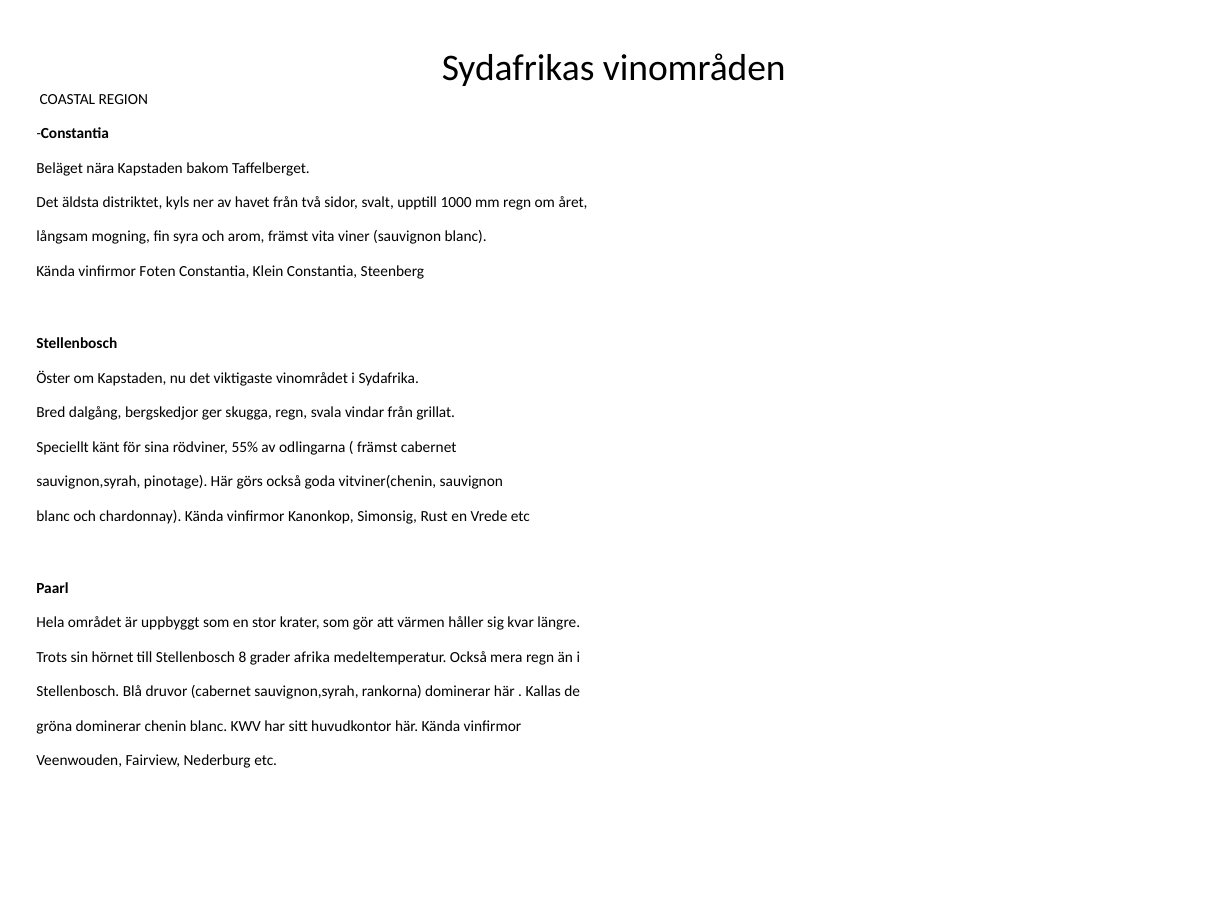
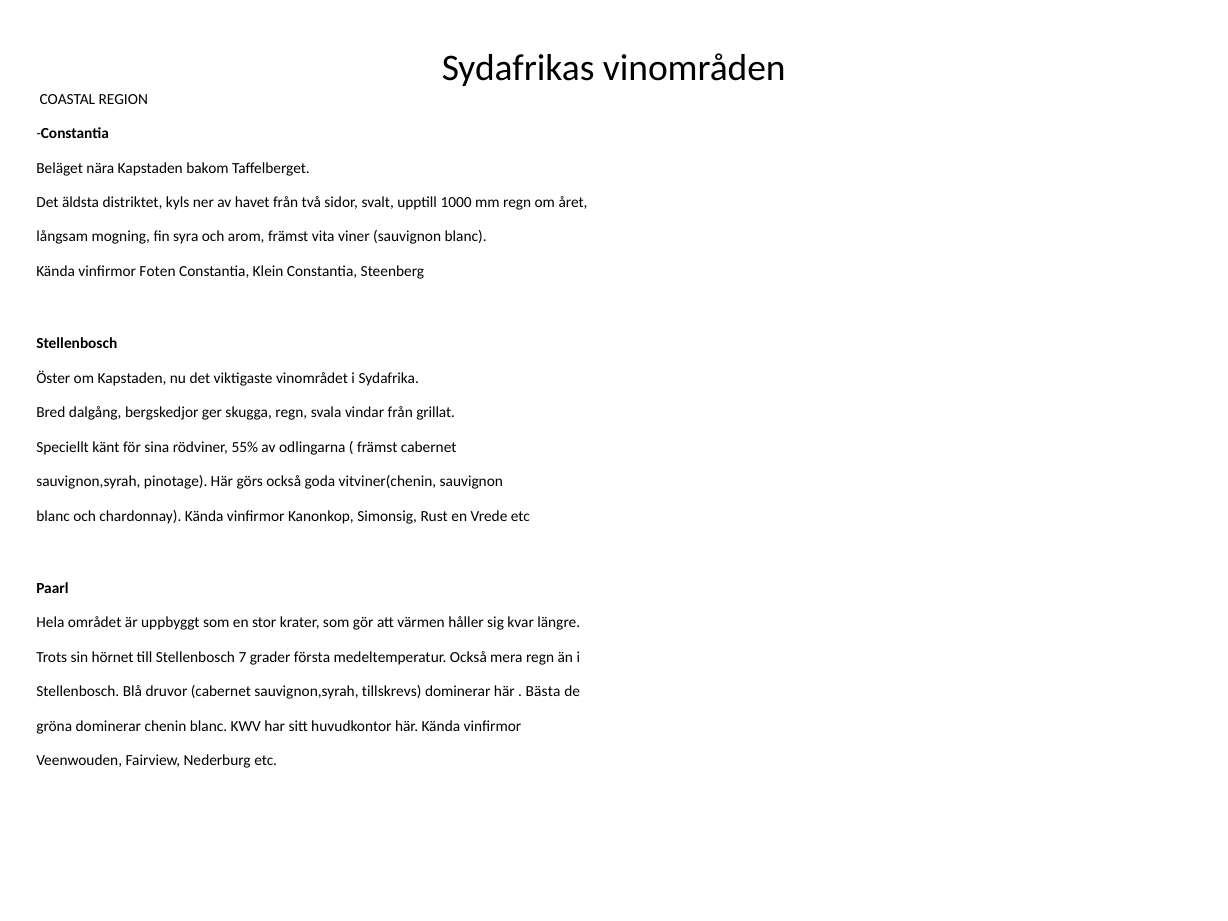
8: 8 -> 7 (242, 657)
afrika: afrika -> första (312, 657)
rankorna: rankorna -> tillskrevs (392, 692)
Kallas: Kallas -> Bästa (543, 692)
